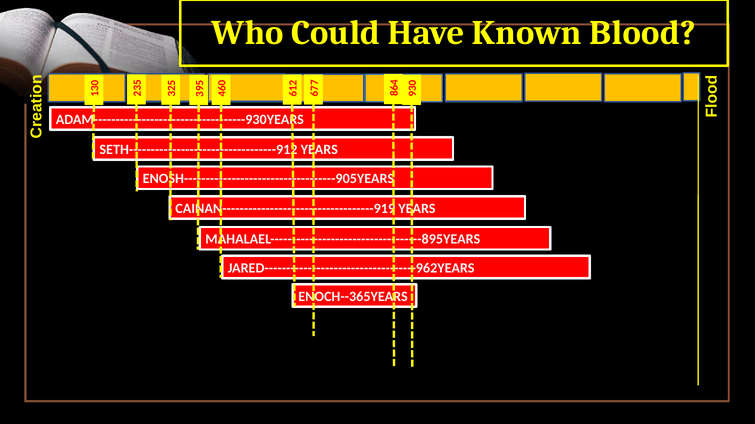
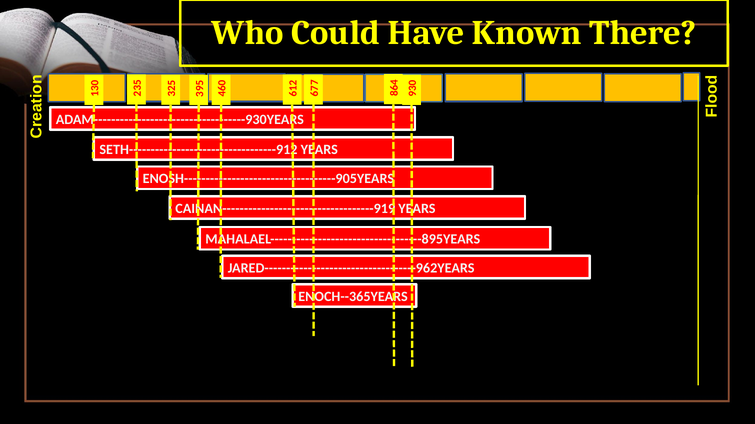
Blood: Blood -> There (643, 33)
